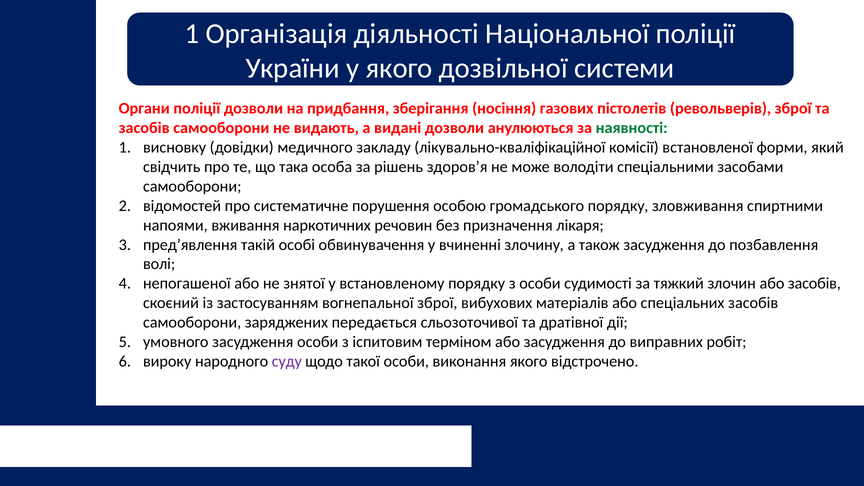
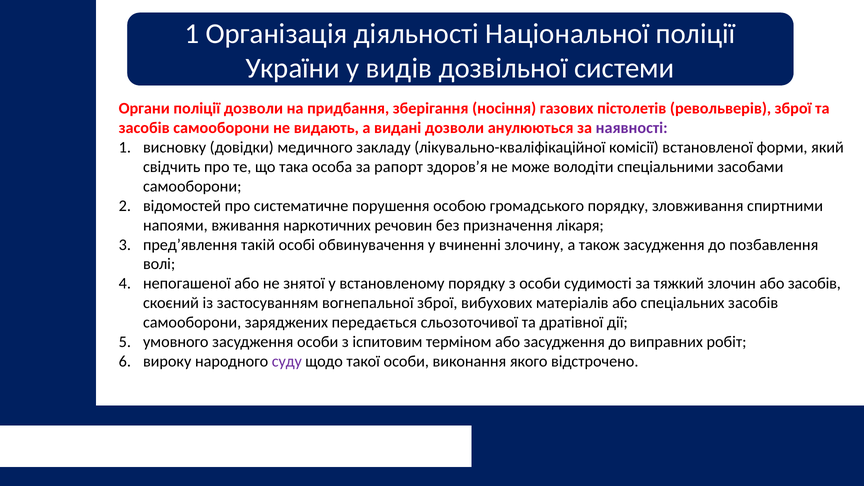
у якого: якого -> видів (399, 68)
наявності colour: green -> purple (632, 128)
рішень: рішень -> рапорт (399, 167)
